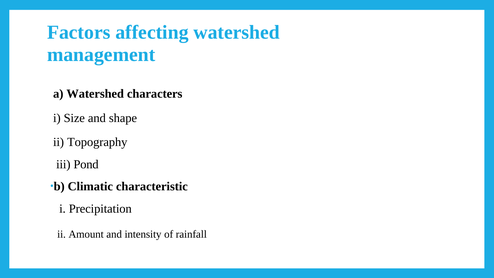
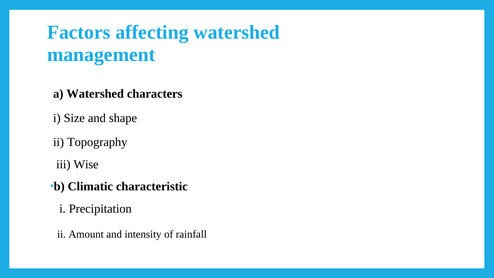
Pond: Pond -> Wise (86, 164)
